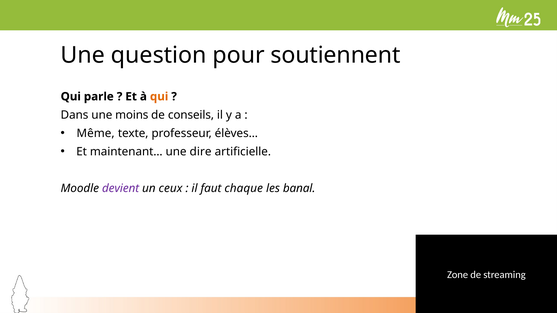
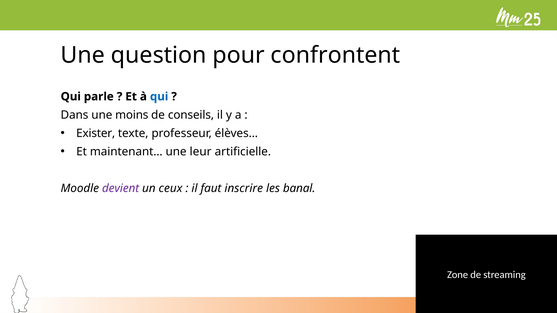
soutiennent: soutiennent -> confrontent (335, 55)
qui colour: orange -> blue (159, 97)
Même: Même -> Exister (96, 133)
dire: dire -> leur (201, 152)
chaque: chaque -> inscrire (244, 188)
